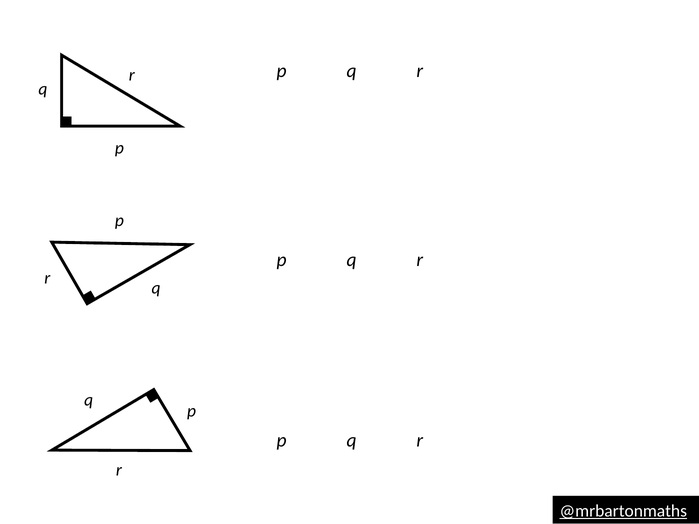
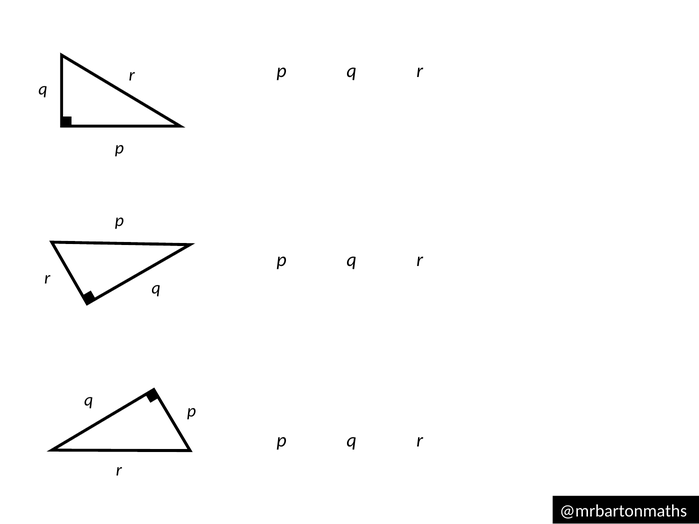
@mrbartonmaths underline: present -> none (623, 511)
